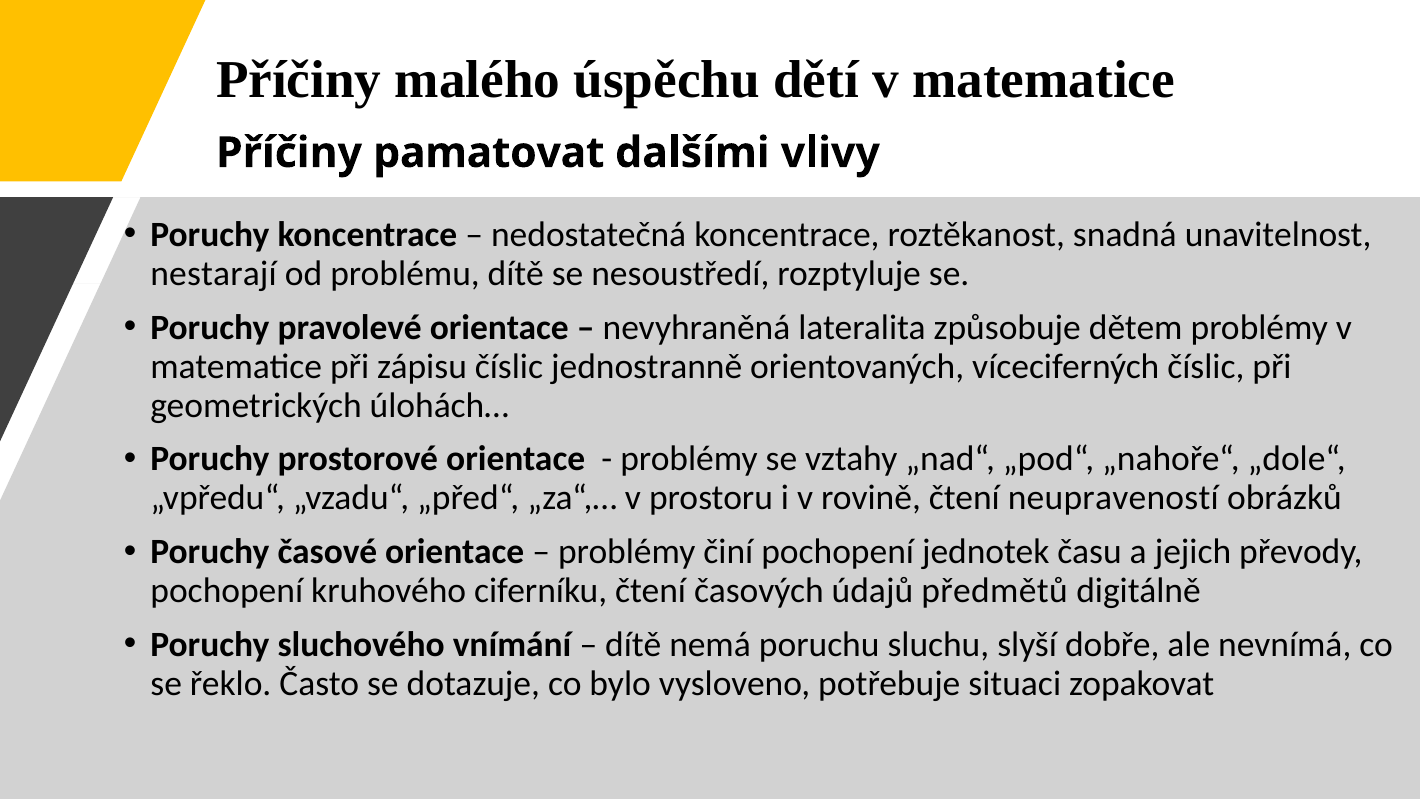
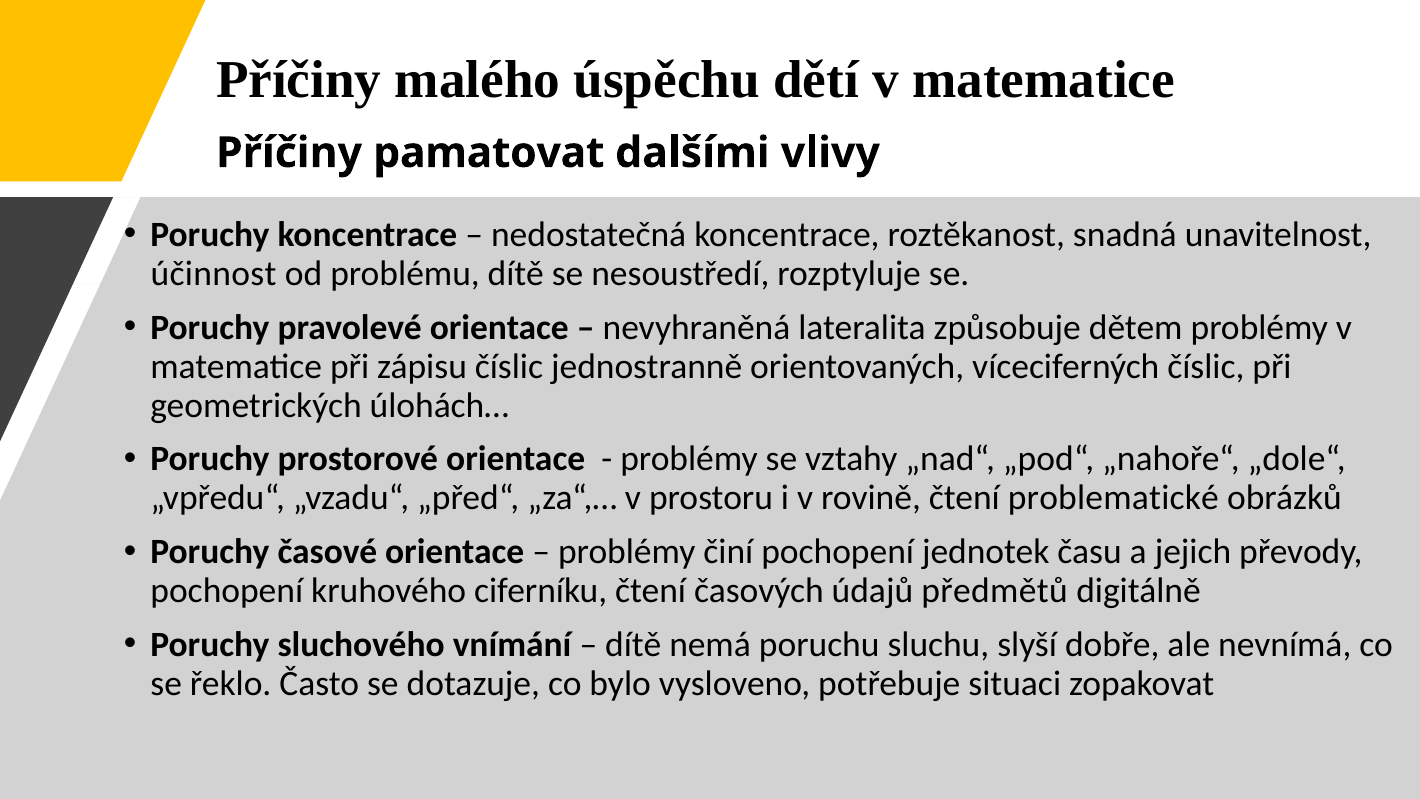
nestarají: nestarají -> účinnost (214, 273)
neupraveností: neupraveností -> problematické (1113, 498)
